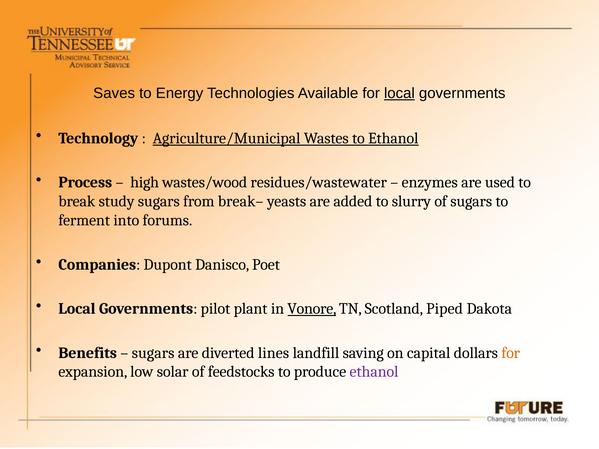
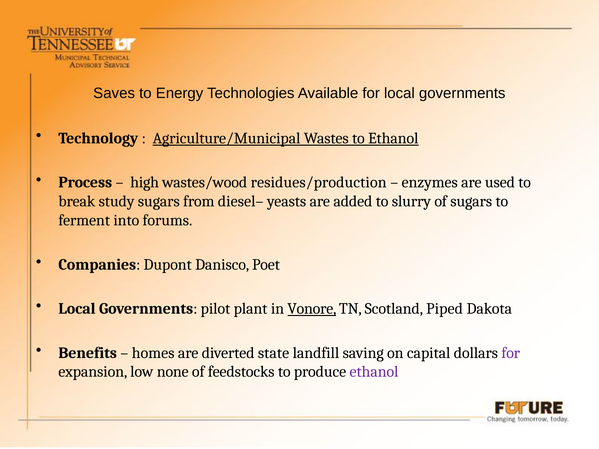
local underline: present -> none (399, 93)
residues/wastewater: residues/wastewater -> residues/production (319, 183)
break–: break– -> diesel– (241, 201)
sugars: sugars -> homes (153, 353)
lines: lines -> state (274, 353)
for colour: orange -> purple (511, 353)
solar: solar -> none (173, 372)
